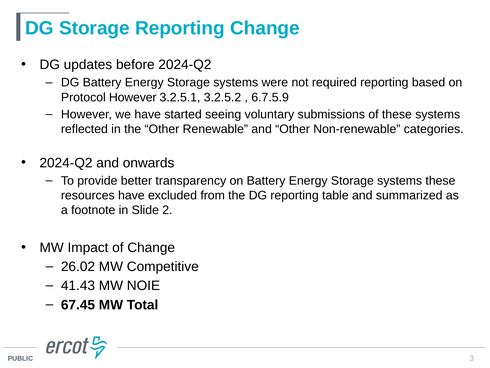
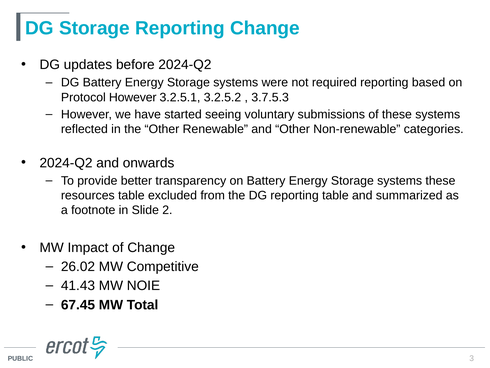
6.7.5.9: 6.7.5.9 -> 3.7.5.3 (270, 97)
resources have: have -> table (131, 195)
